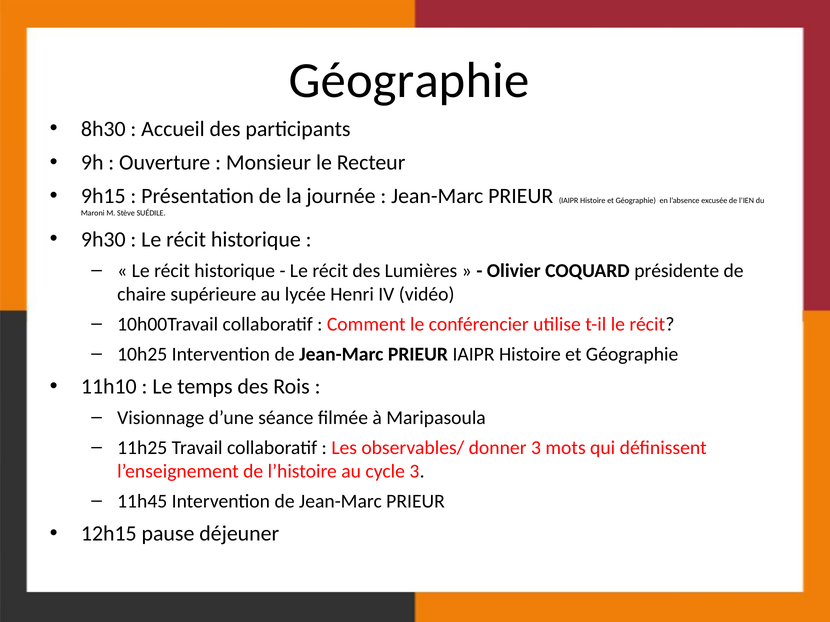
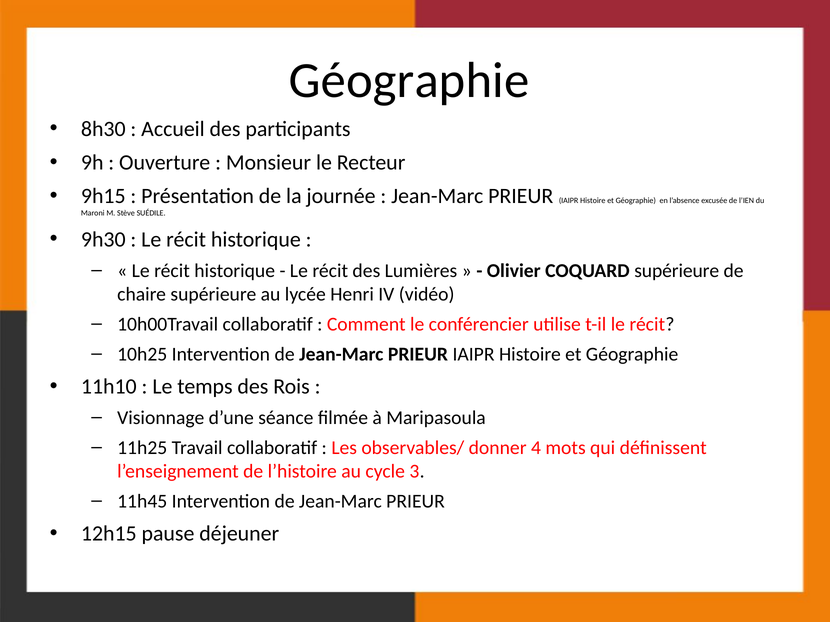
COQUARD présidente: présidente -> supérieure (677, 271)
donner 3: 3 -> 4 (536, 448)
